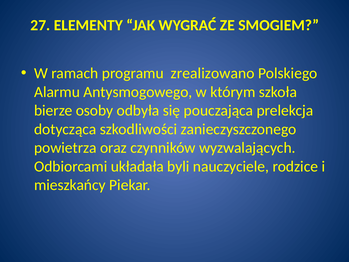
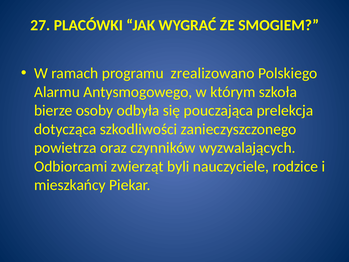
ELEMENTY: ELEMENTY -> PLACÓWKI (88, 25)
układała: układała -> zwierząt (137, 166)
